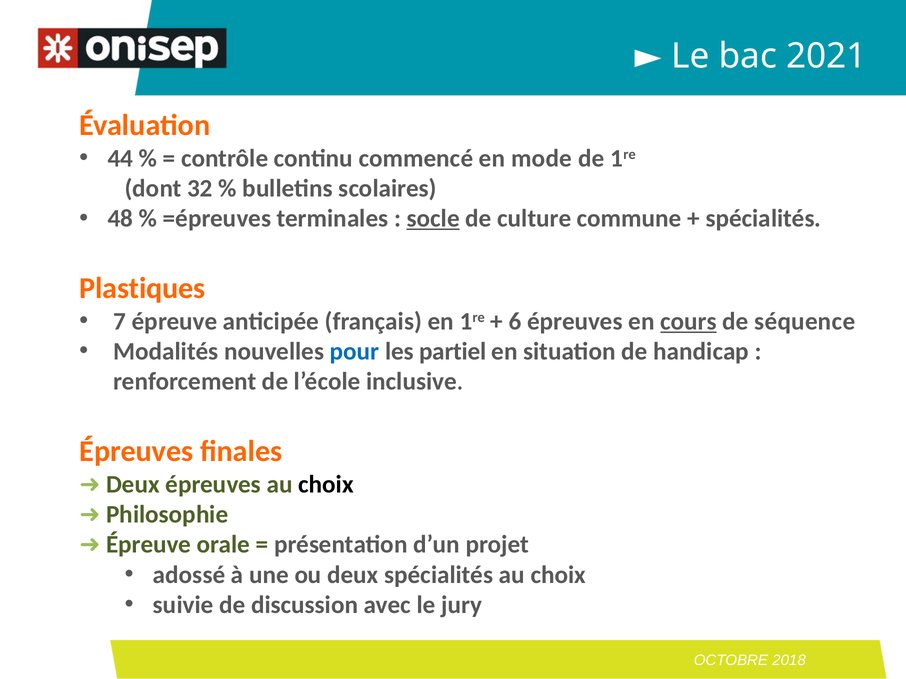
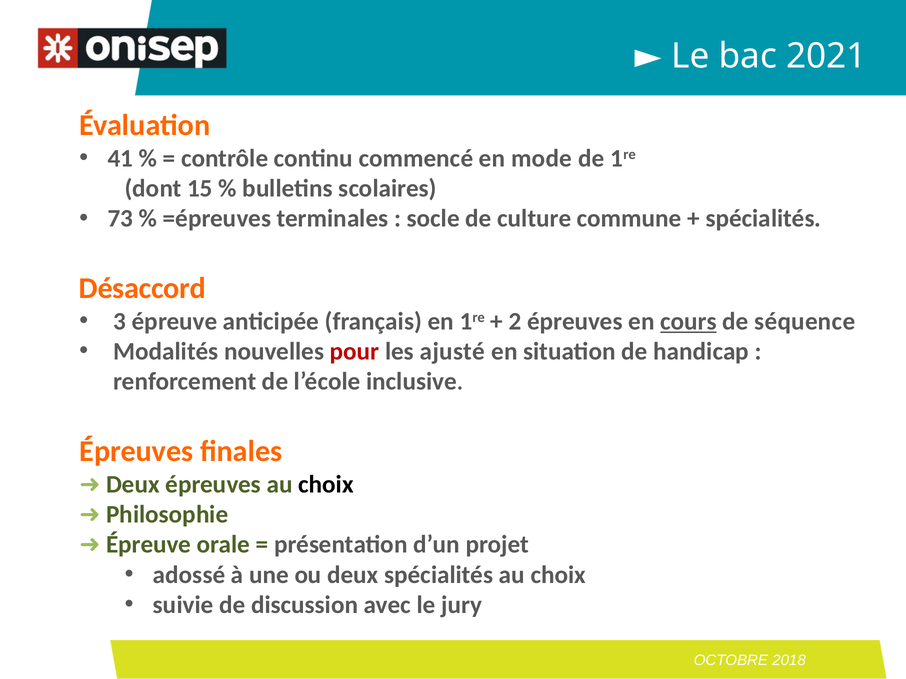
44: 44 -> 41 (120, 158)
32: 32 -> 15 (200, 189)
48: 48 -> 73 (120, 219)
socle underline: present -> none (433, 219)
Plastiques: Plastiques -> Désaccord (142, 289)
7: 7 -> 3 (120, 321)
6: 6 -> 2 (515, 321)
pour colour: blue -> red (355, 352)
partiel: partiel -> ajusté (452, 352)
